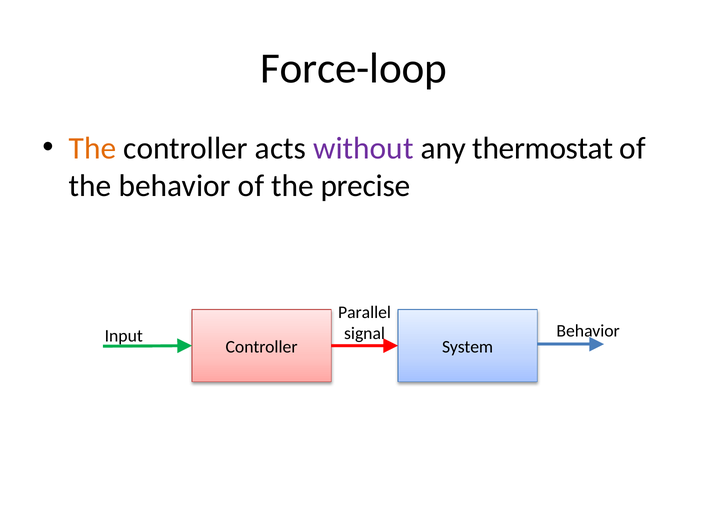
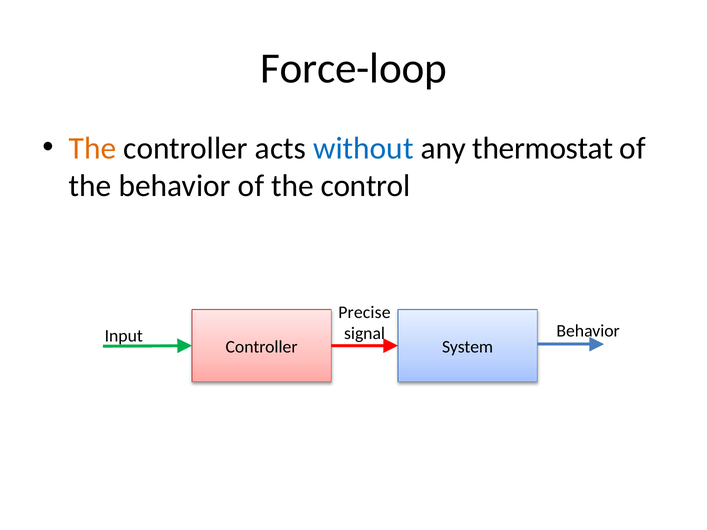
without colour: purple -> blue (363, 148)
precise: precise -> control (365, 186)
Parallel: Parallel -> Precise (364, 312)
